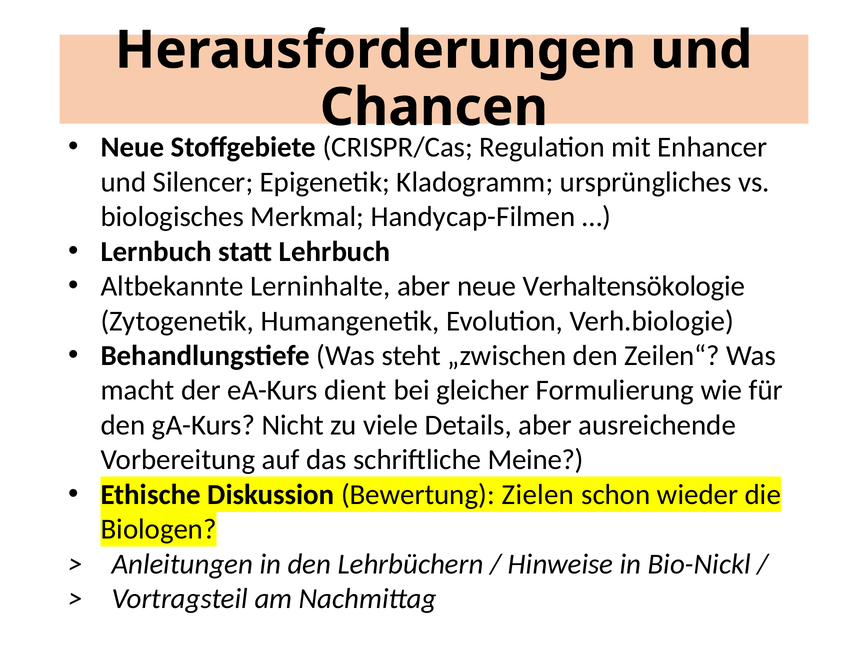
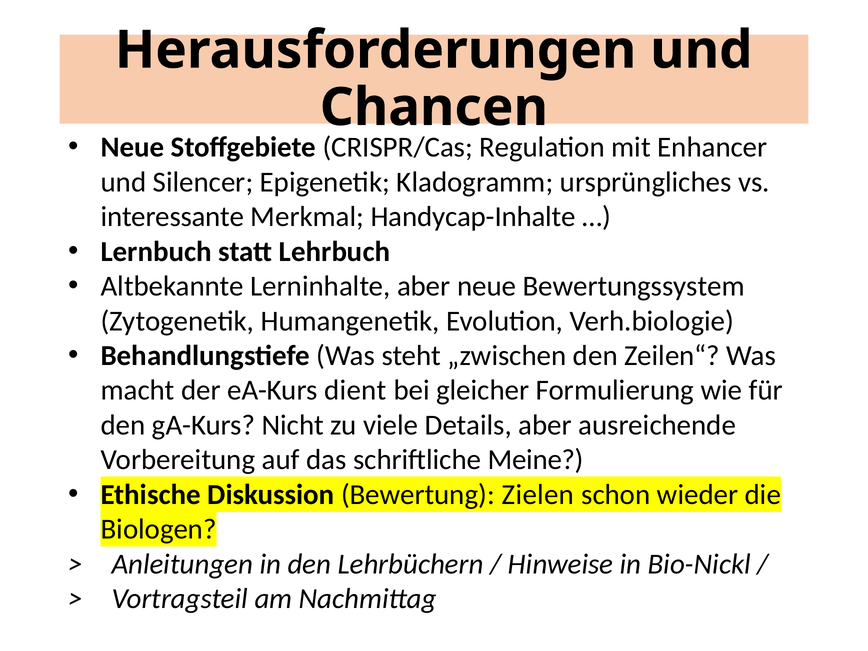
biologisches: biologisches -> interessante (172, 217)
Handycap-Filmen: Handycap-Filmen -> Handycap-Inhalte (473, 217)
Verhaltensökologie: Verhaltensökologie -> Bewertungssystem (634, 286)
